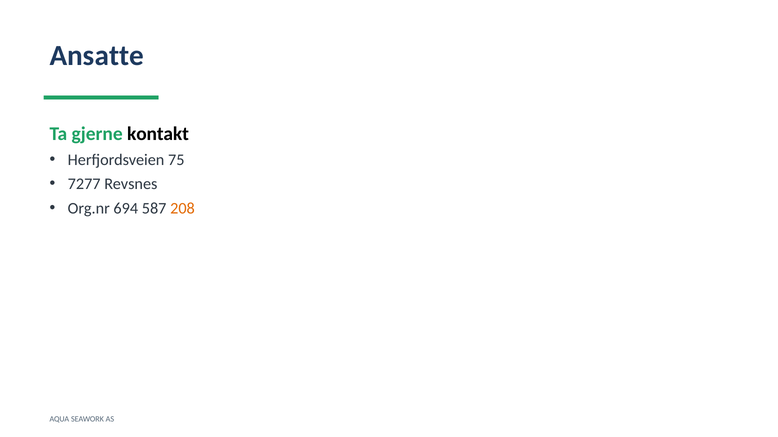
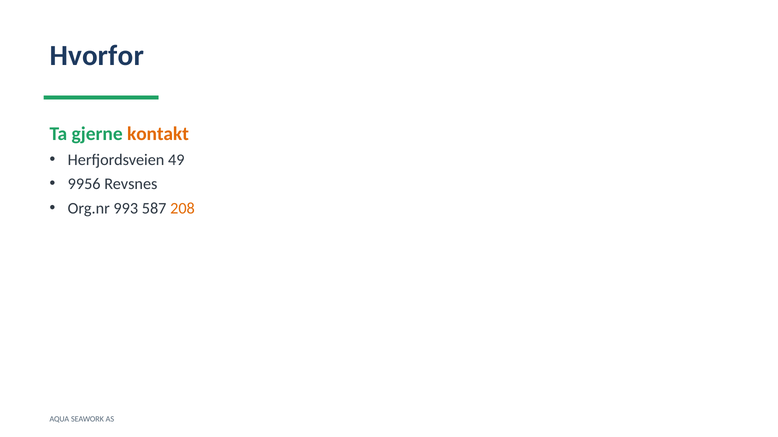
Ansatte: Ansatte -> Hvorfor (97, 56)
kontakt colour: black -> orange (158, 134)
75: 75 -> 49 (176, 160)
7277: 7277 -> 9956 (84, 184)
694: 694 -> 993 (126, 209)
